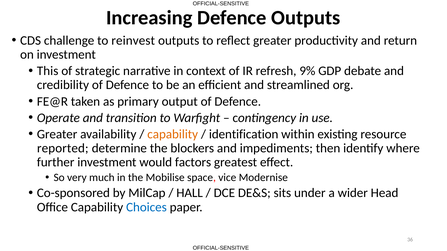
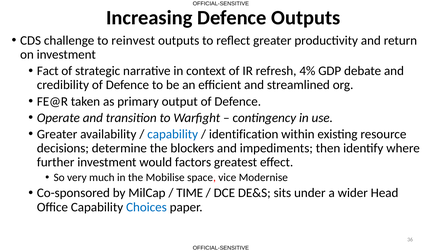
This: This -> Fact (48, 71)
9%: 9% -> 4% (307, 71)
capability colour: orange -> blue (173, 134)
reported: reported -> decisions (63, 148)
HALL: HALL -> TIME (190, 193)
